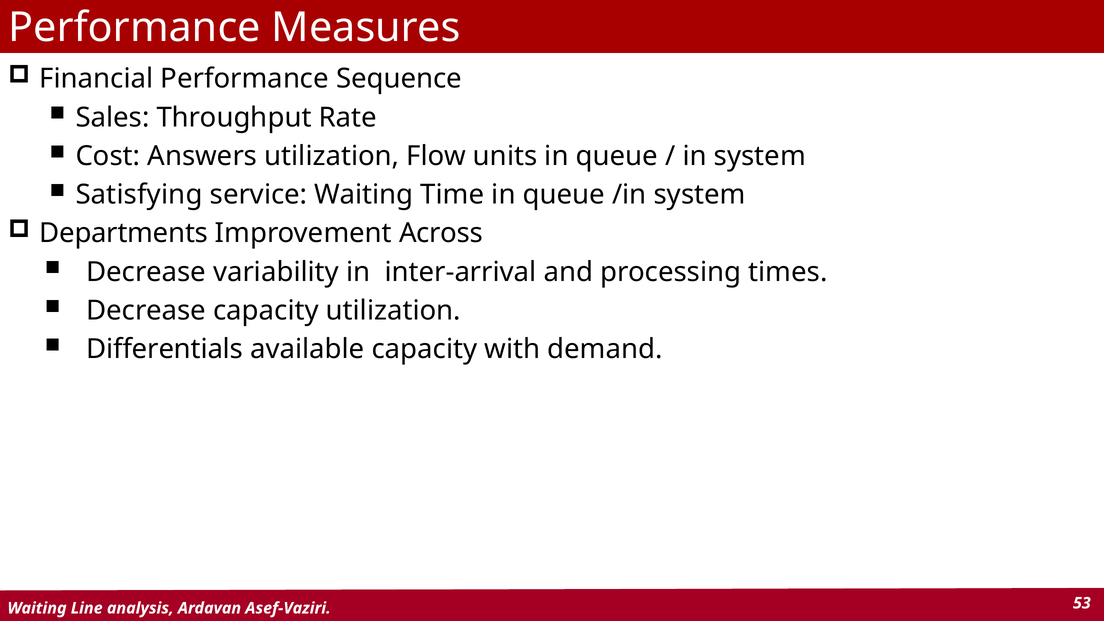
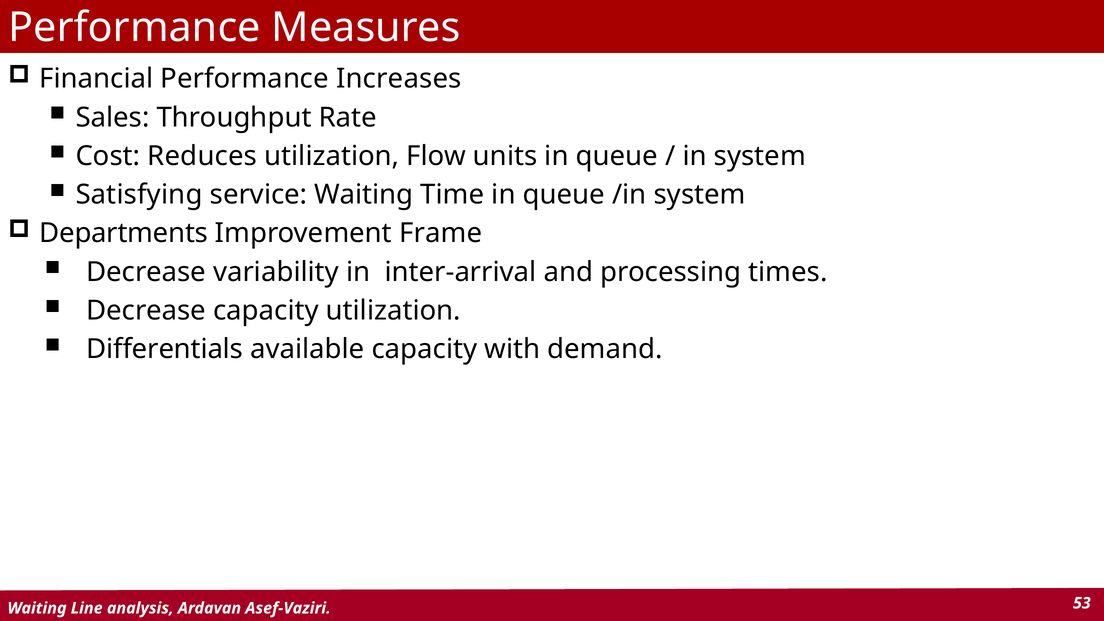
Sequence: Sequence -> Increases (399, 79)
Answers: Answers -> Reduces (202, 156)
Across: Across -> Frame (441, 233)
